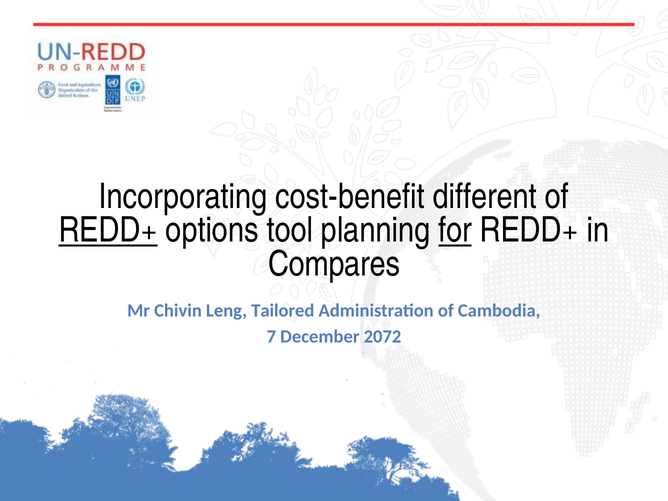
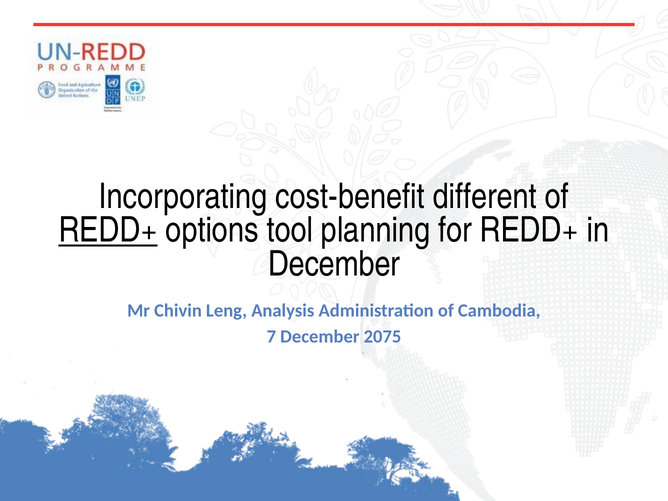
for underline: present -> none (455, 230)
Compares: Compares -> December (334, 264)
Tailored: Tailored -> Analysis (283, 311)
2072: 2072 -> 2075 (382, 337)
